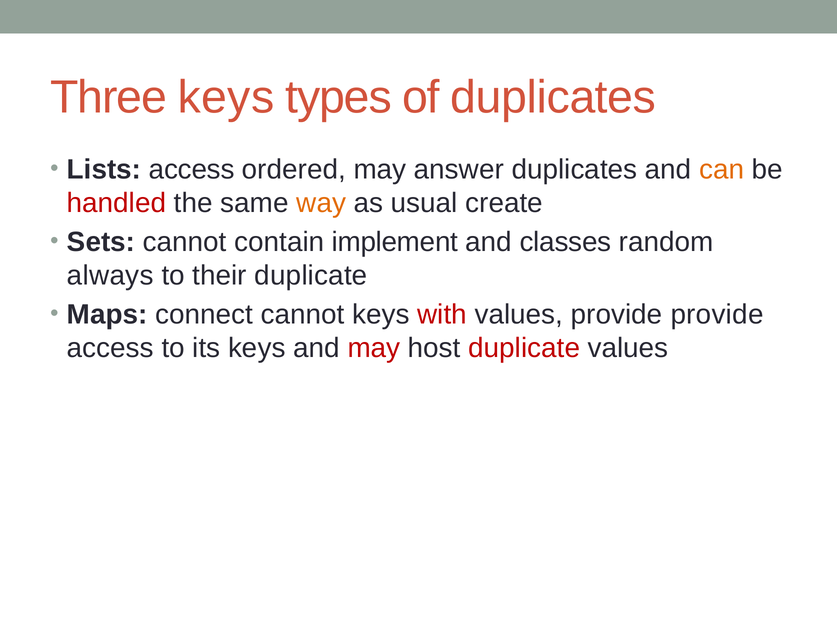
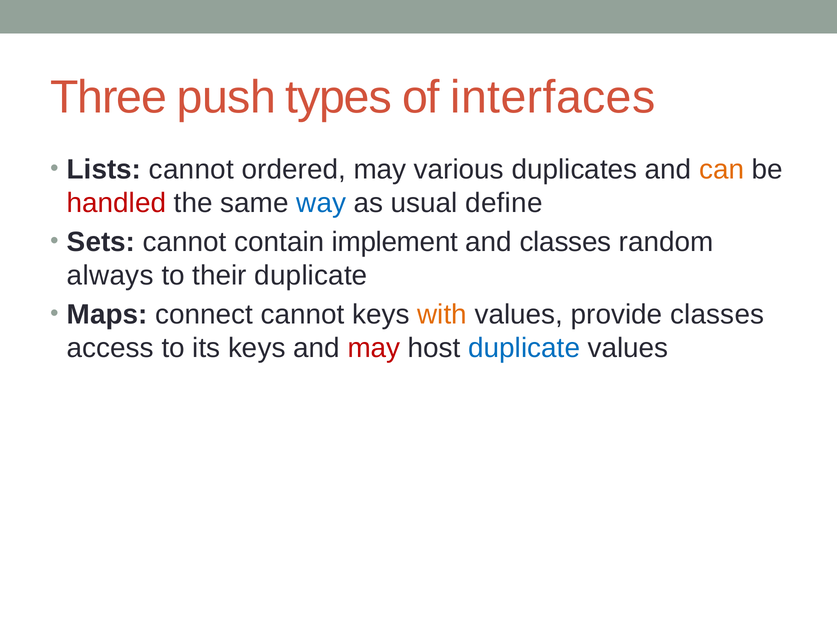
Three keys: keys -> push (226, 97)
of duplicates: duplicates -> interfaces (553, 97)
Lists access: access -> cannot (191, 169)
answer: answer -> various (459, 169)
way colour: orange -> blue (321, 203)
create: create -> define (504, 203)
with colour: red -> orange (442, 314)
provide provide: provide -> classes (717, 314)
duplicate colour: red -> blue (524, 348)
